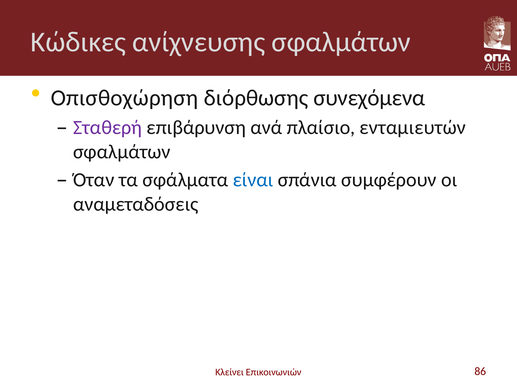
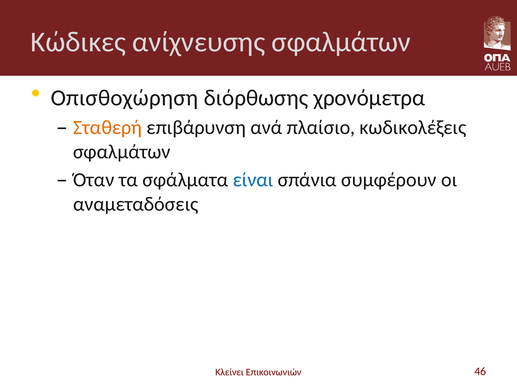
συνεχόμενα: συνεχόμενα -> χρονόμετρα (369, 98)
Σταθερή colour: purple -> orange (108, 128)
ενταμιευτών: ενταμιευτών -> κωδικολέξεις (413, 128)
86: 86 -> 46 (480, 371)
